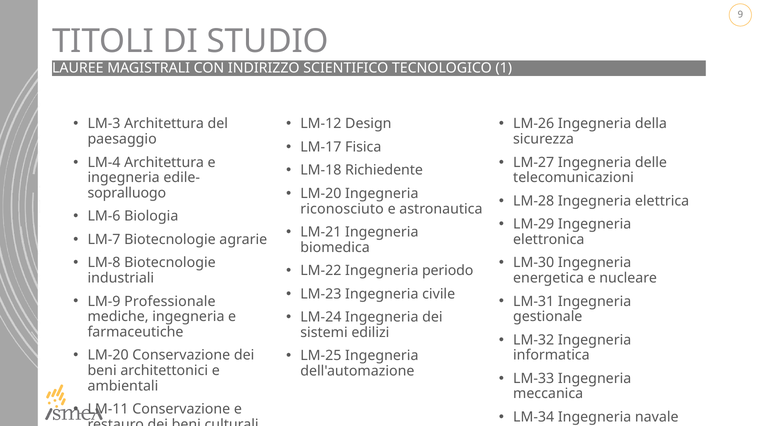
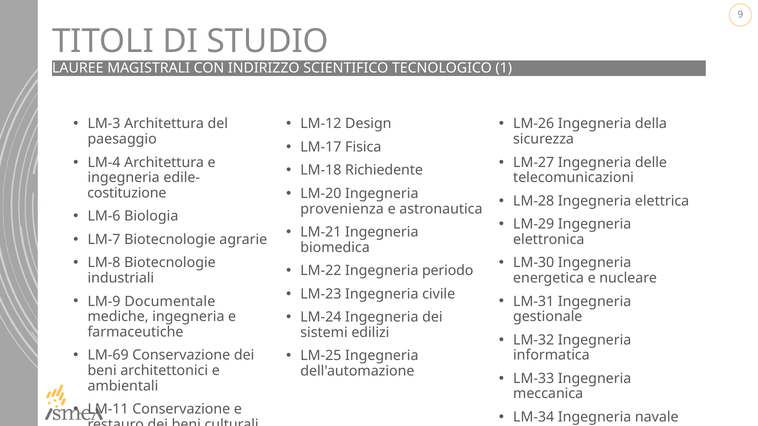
sopralluogo: sopralluogo -> costituzione (127, 193)
riconosciuto: riconosciuto -> provenienza (342, 209)
Professionale: Professionale -> Documentale (170, 302)
LM-20: LM-20 -> LM-69 (108, 356)
